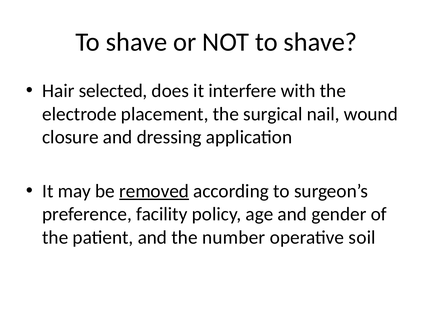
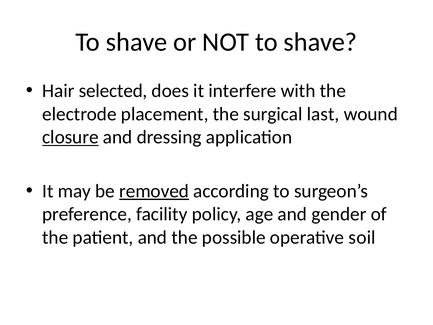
nail: nail -> last (323, 114)
closure underline: none -> present (70, 137)
number: number -> possible (234, 237)
